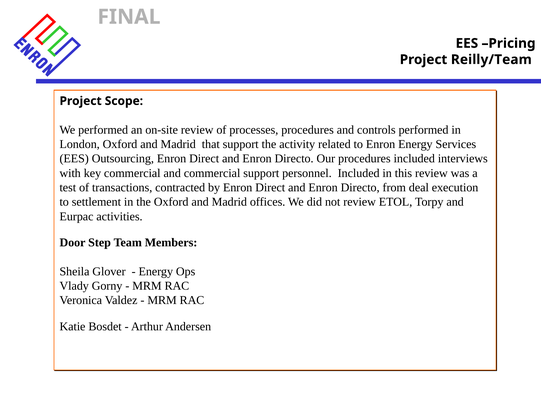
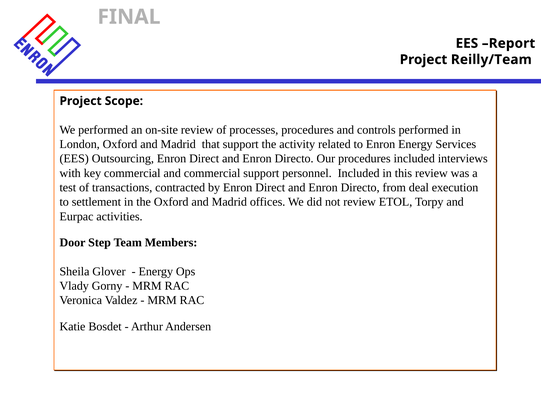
Pricing: Pricing -> Report (509, 43)
